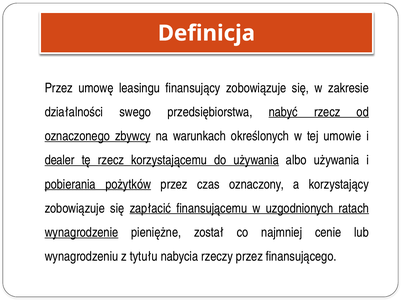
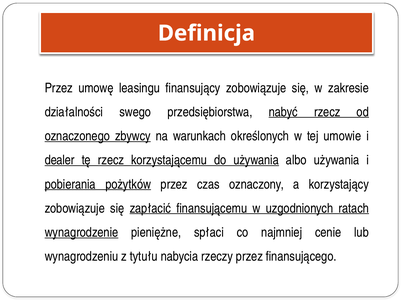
został: został -> spłaci (209, 232)
